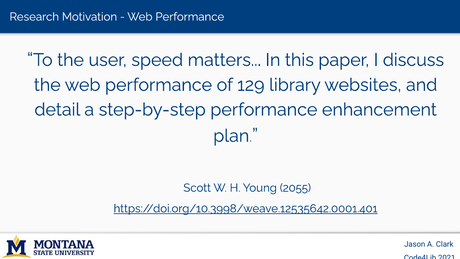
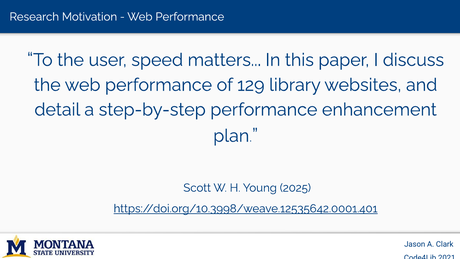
2055: 2055 -> 2025 (295, 188)
